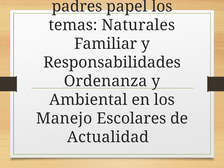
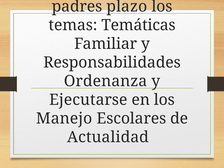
papel: papel -> plazo (127, 6)
Naturales: Naturales -> Temáticas (138, 25)
Ambiental: Ambiental -> Ejecutarse (88, 100)
